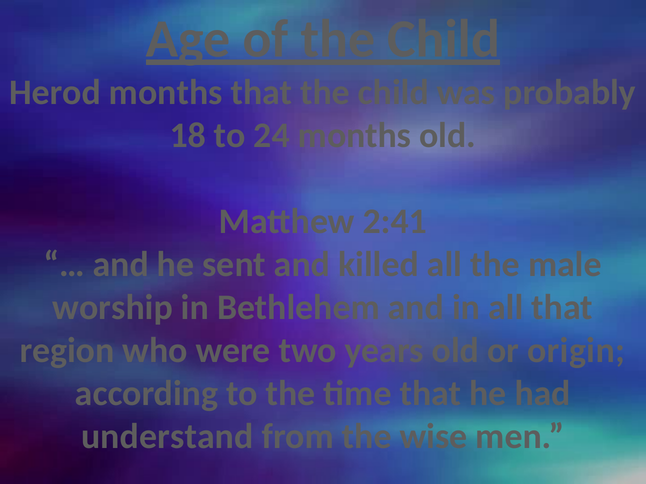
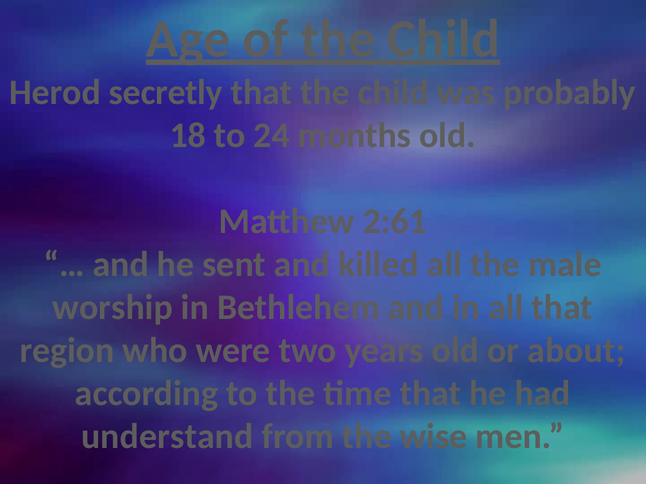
Herod months: months -> secretly (166, 93)
2:41: 2:41 -> 2:61 (395, 222)
origin: origin -> about (576, 351)
